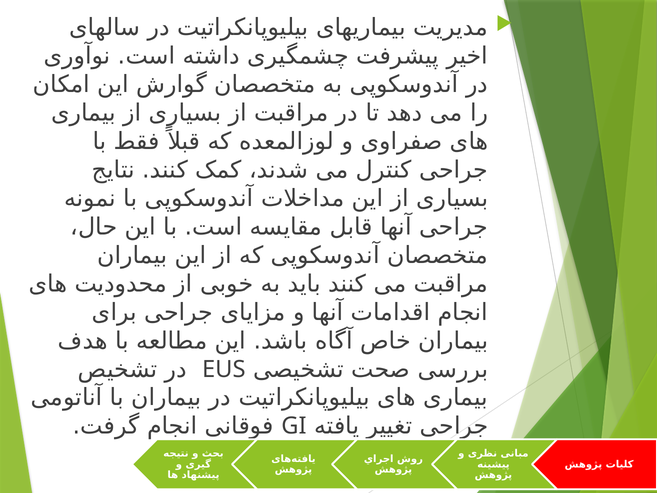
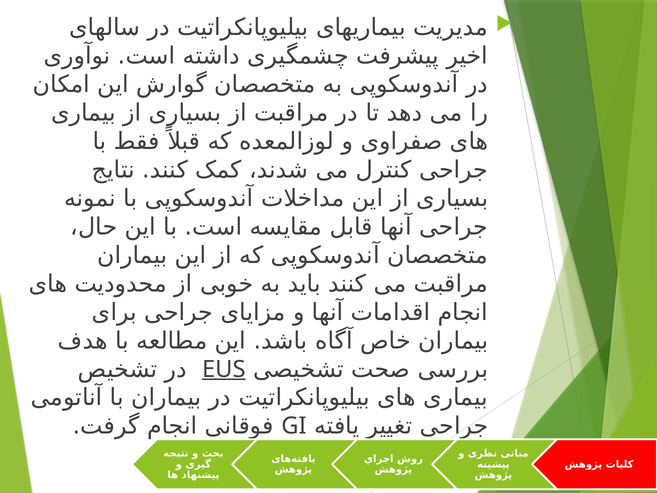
EUS underline: none -> present (224, 369)
